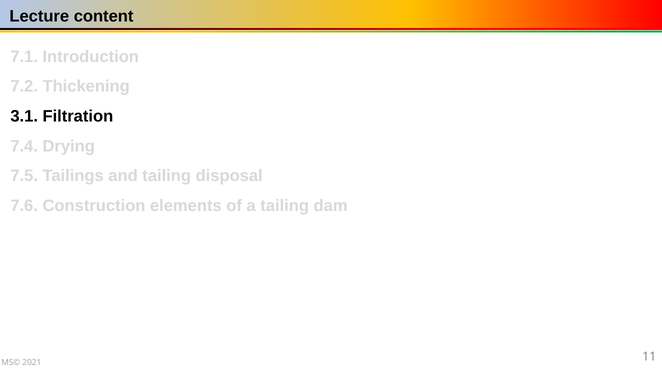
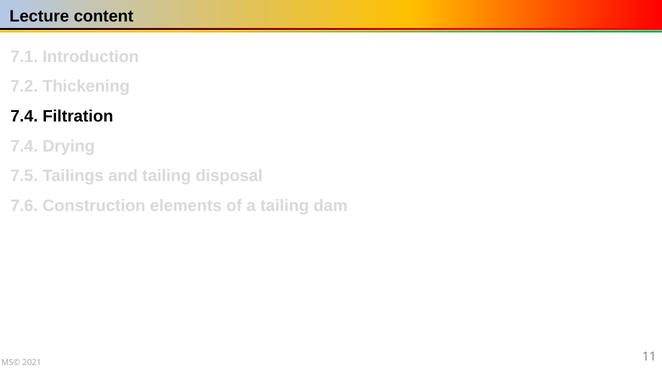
3.1: 3.1 -> 7.4 (24, 116)
